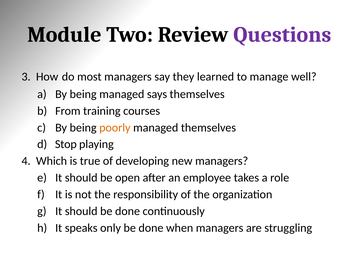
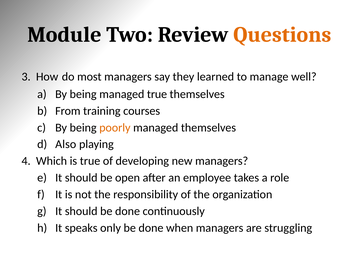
Questions colour: purple -> orange (282, 35)
managed says: says -> true (157, 94)
Stop: Stop -> Also (66, 144)
